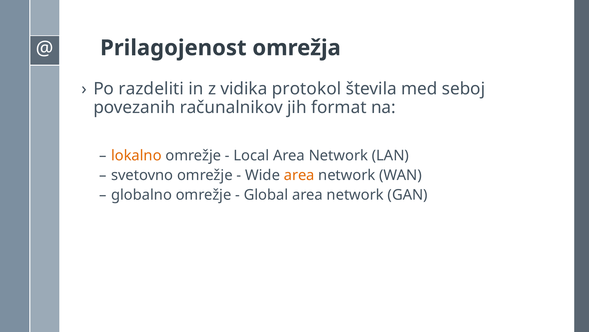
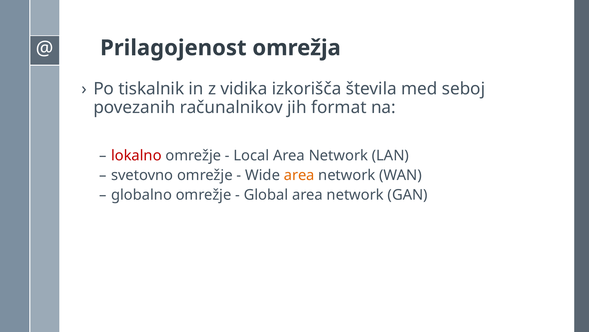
razdeliti: razdeliti -> tiskalnik (151, 89)
protokol: protokol -> izkorišča (307, 89)
lokalno colour: orange -> red (136, 155)
